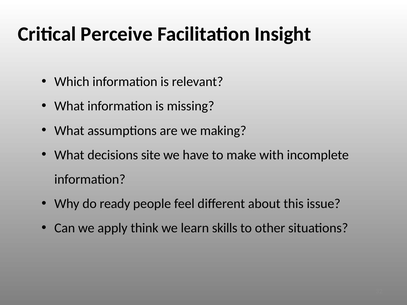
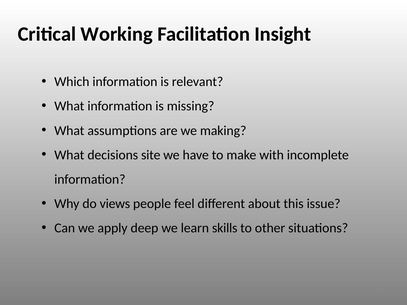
Perceive: Perceive -> Working (117, 34)
ready: ready -> views (115, 204)
think: think -> deep (144, 228)
